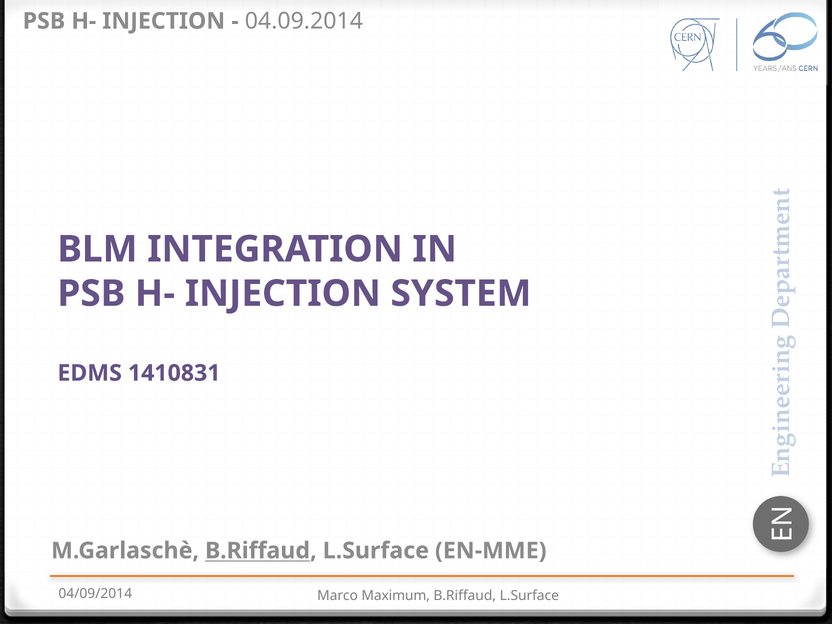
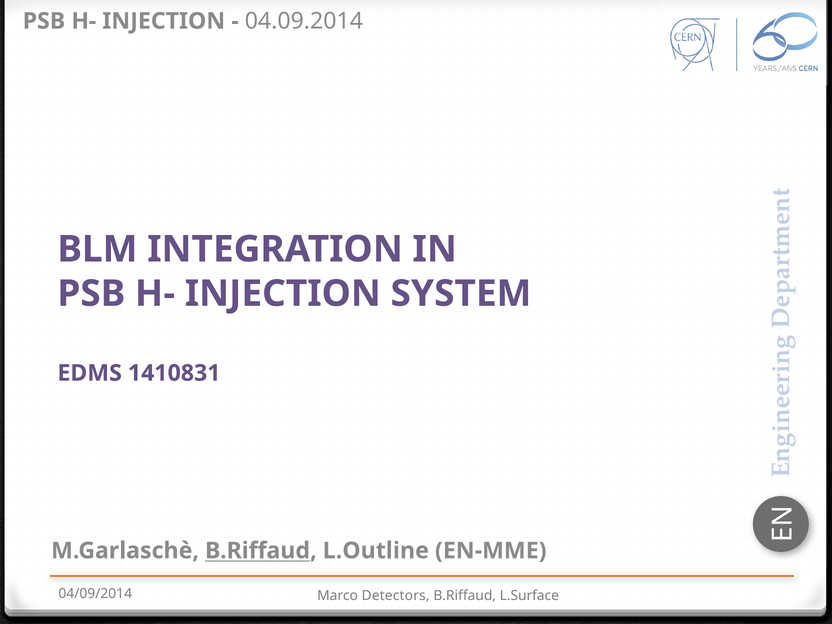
M.Garlaschè B.Riffaud L.Surface: L.Surface -> L.Outline (376, 551)
Maximum: Maximum -> Detectors (396, 596)
